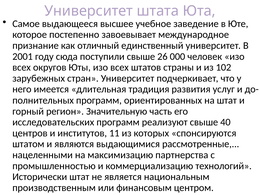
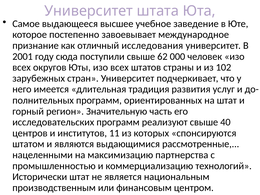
единственный: единственный -> исследования (152, 46)
26: 26 -> 62 (162, 56)
